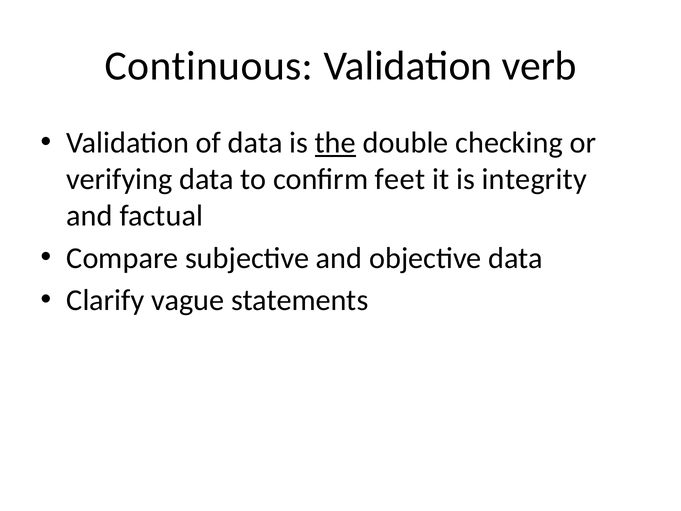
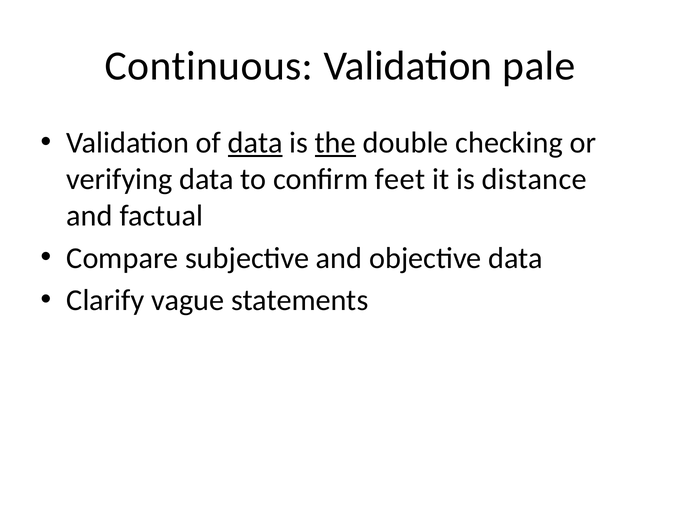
verb: verb -> pale (539, 66)
data underline: none -> present (255, 143)
integrity: integrity -> distance (534, 179)
